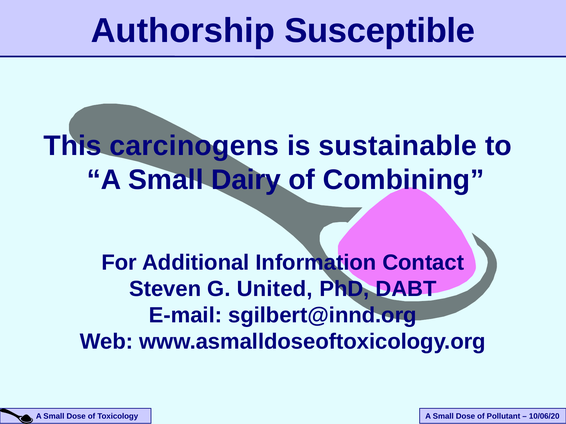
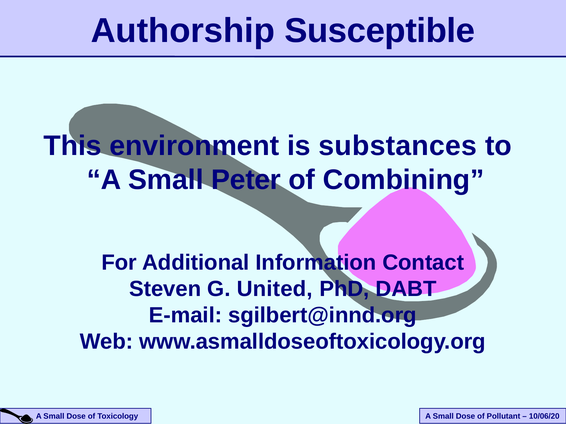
carcinogens: carcinogens -> environment (194, 146)
sustainable: sustainable -> substances (398, 146)
Dairy: Dairy -> Peter (246, 180)
